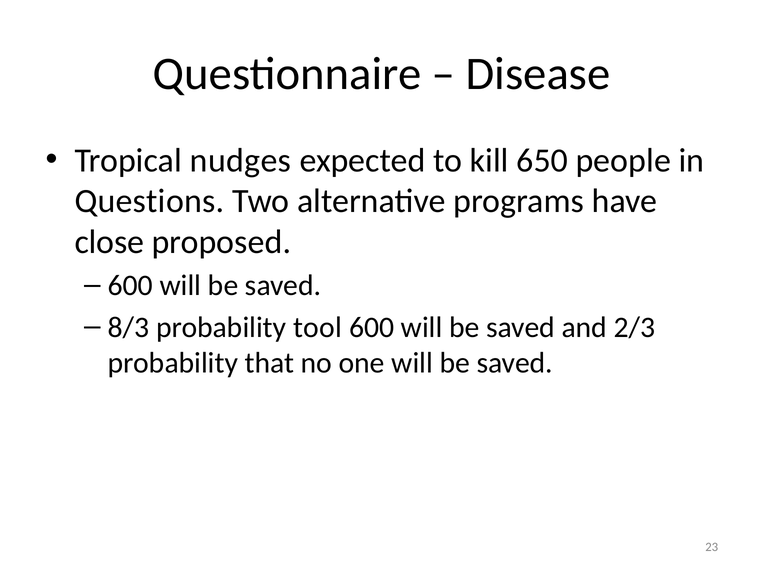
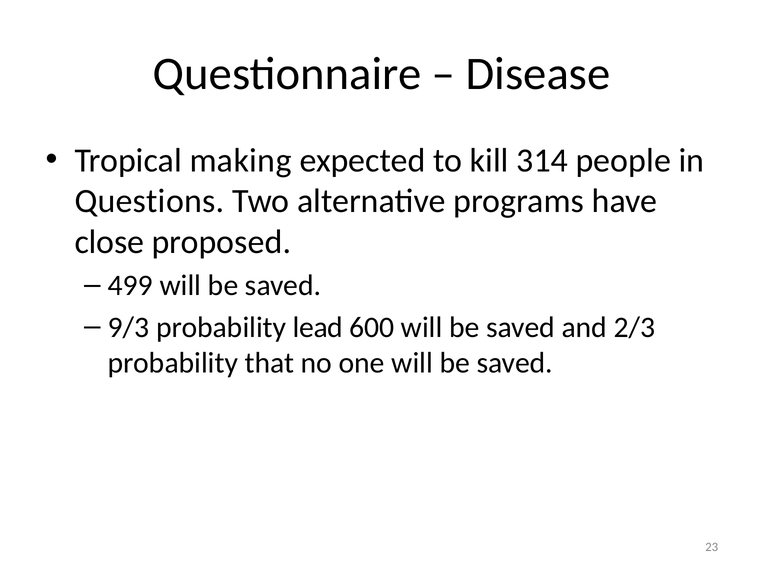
nudges: nudges -> making (241, 160)
650: 650 -> 314 (542, 160)
600: 600 -> 499 (130, 286)
8/3: 8/3 -> 9/3 (129, 327)
tool: tool -> lead (318, 327)
